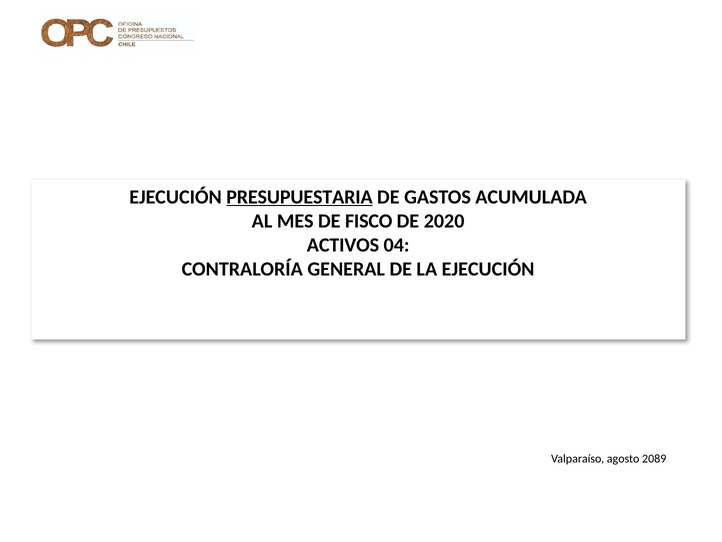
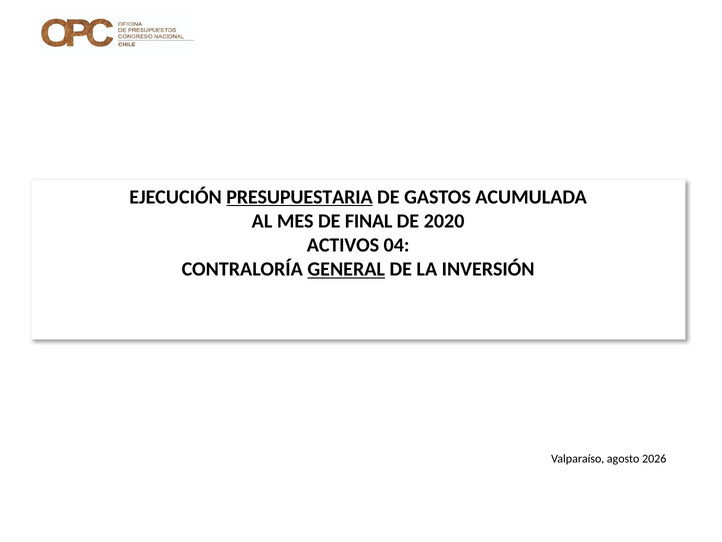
FISCO: FISCO -> FINAL (369, 221)
GENERAL underline: none -> present (346, 269)
LA EJECUCIÓN: EJECUCIÓN -> INVERSIÓN (488, 269)
2089: 2089 -> 2026 (654, 459)
